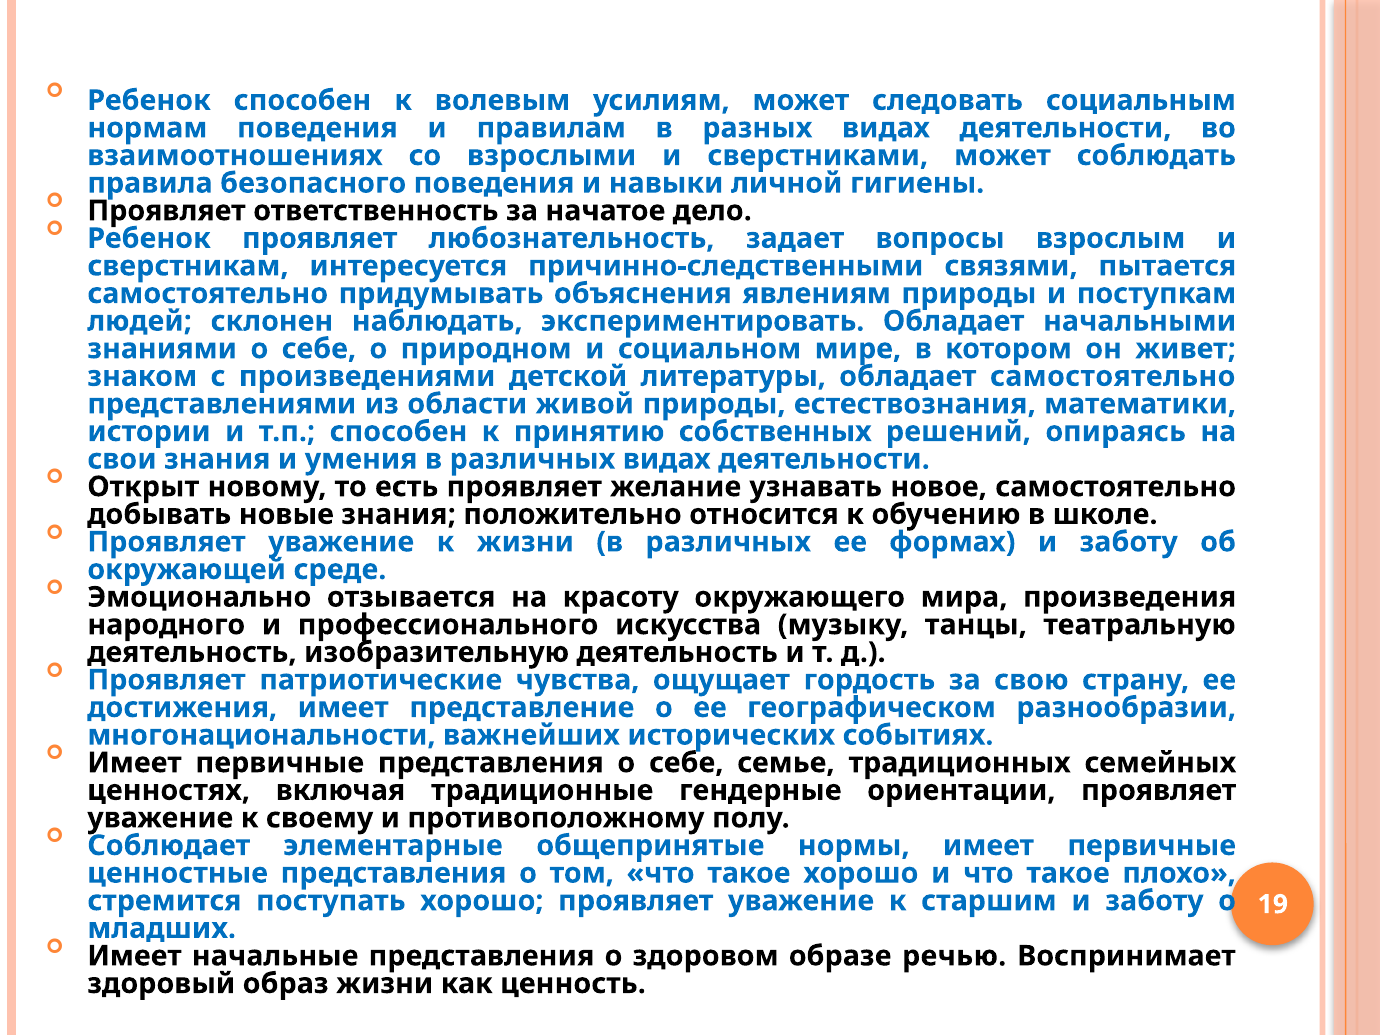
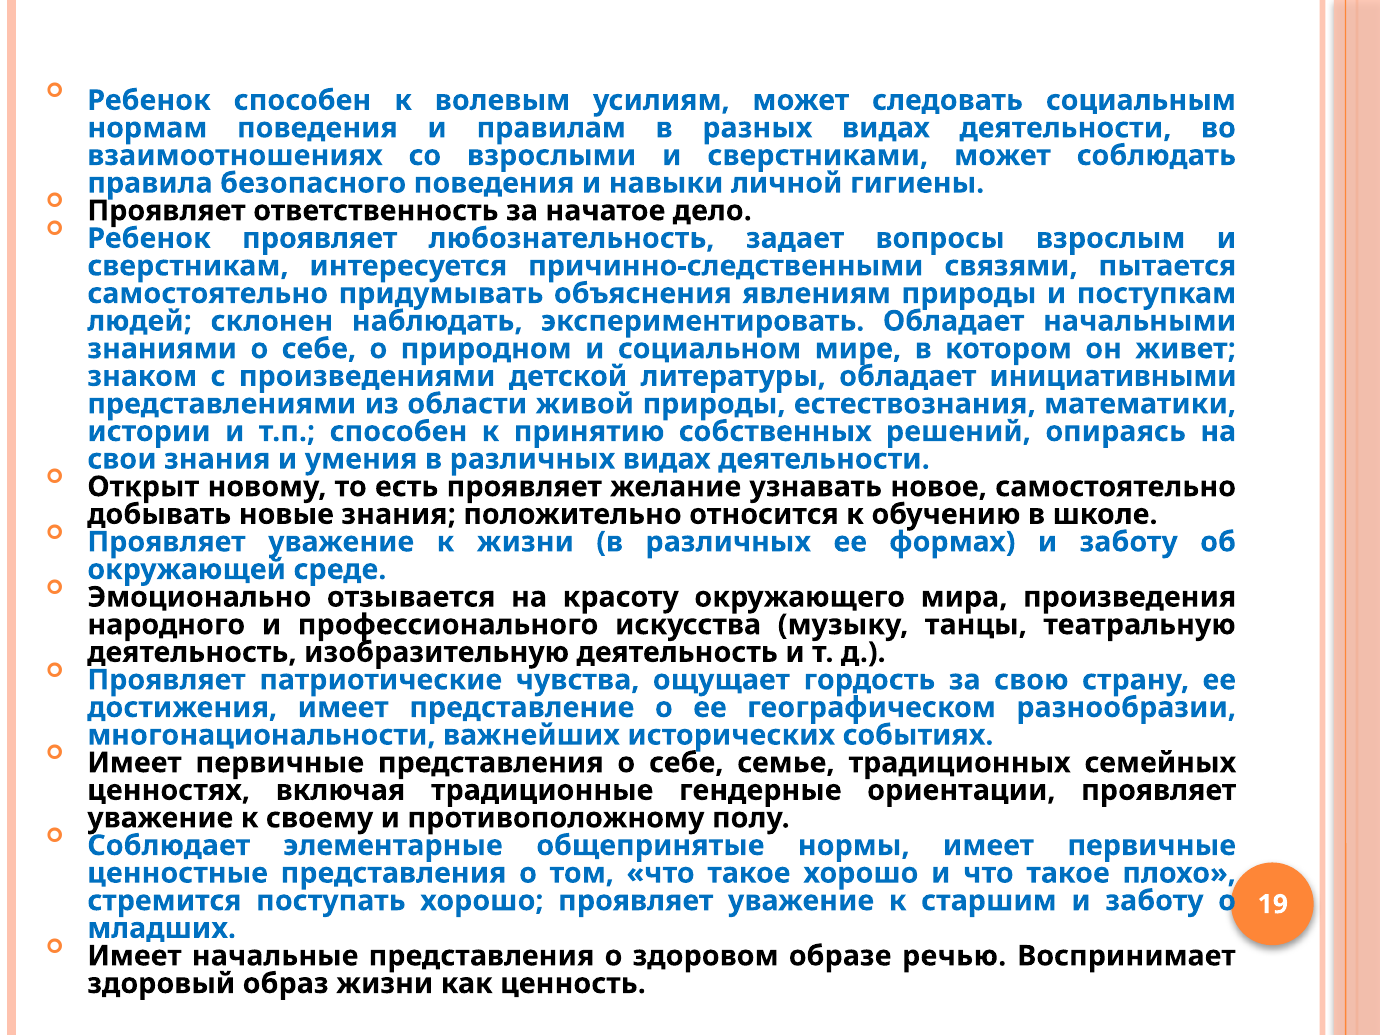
обладает самостоятельно: самостоятельно -> инициативными (1113, 376)
